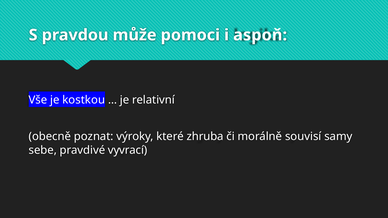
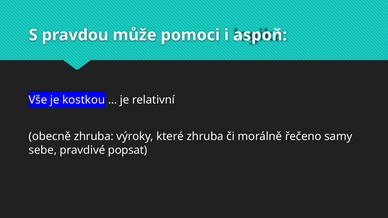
obecně poznat: poznat -> zhruba (94, 137)
souvisí: souvisí -> řečeno (303, 137)
vyvrací: vyvrací -> popsat (128, 150)
